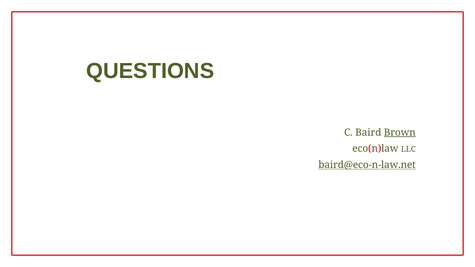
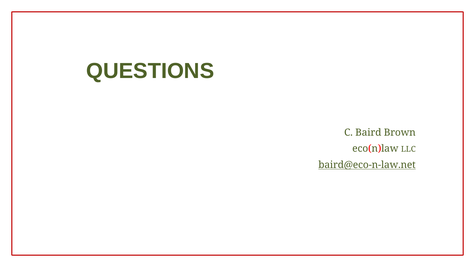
Brown underline: present -> none (400, 133)
